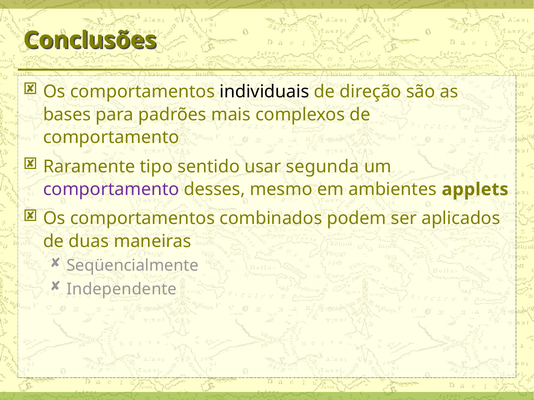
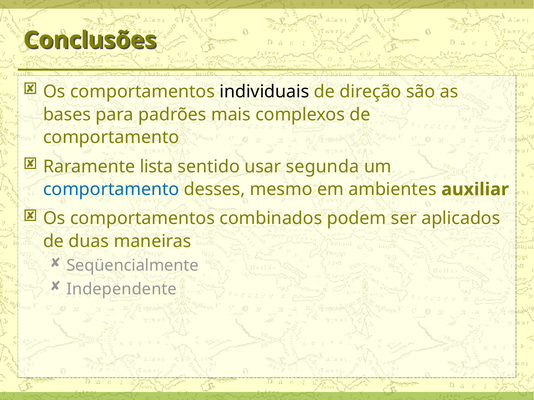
tipo: tipo -> lista (156, 167)
comportamento colour: purple -> blue (111, 190)
applets: applets -> auxiliar (475, 190)
